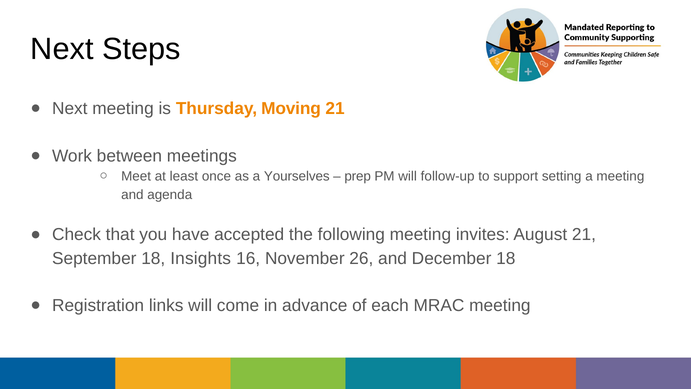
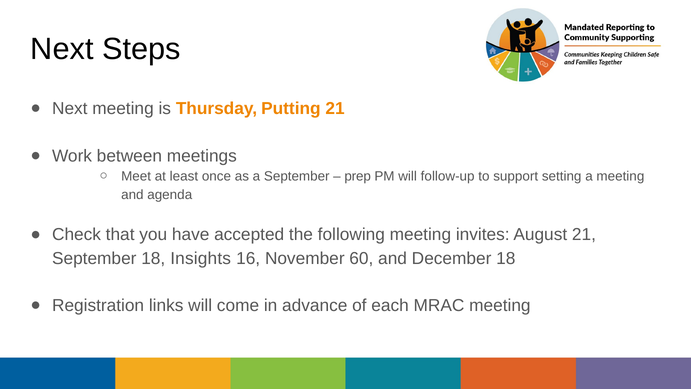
Moving: Moving -> Putting (291, 108)
a Yourselves: Yourselves -> September (297, 176)
26: 26 -> 60 (361, 258)
